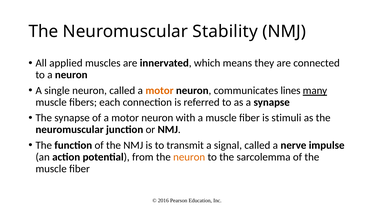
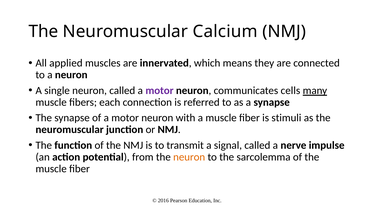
Stability: Stability -> Calcium (225, 31)
motor colour: orange -> purple (160, 91)
lines: lines -> cells (290, 91)
